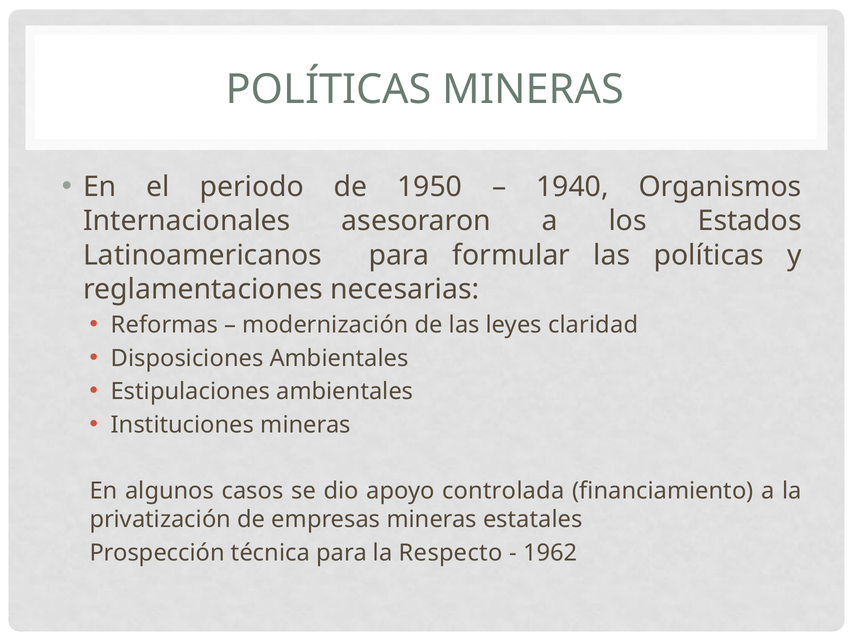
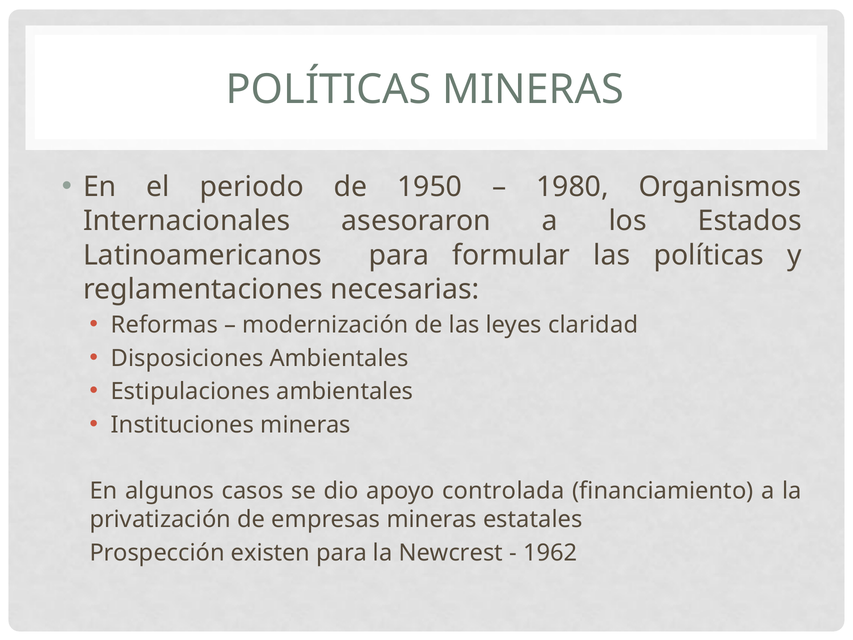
1940: 1940 -> 1980 (572, 187)
técnica: técnica -> existen (271, 553)
Respecto: Respecto -> Newcrest (451, 553)
